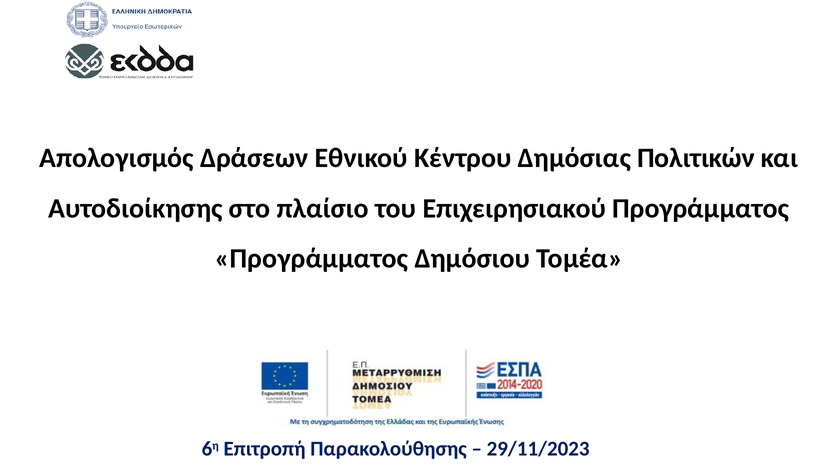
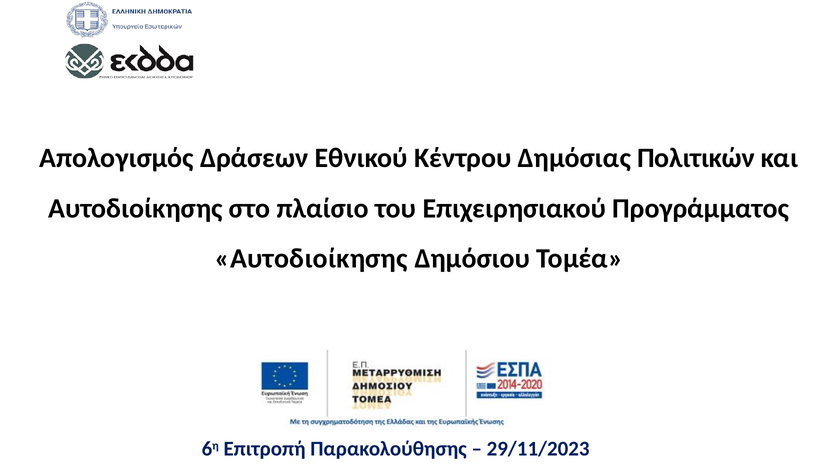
Προγράμματος: Προγράμματος -> Αυτοδιοίκησης (311, 258)
